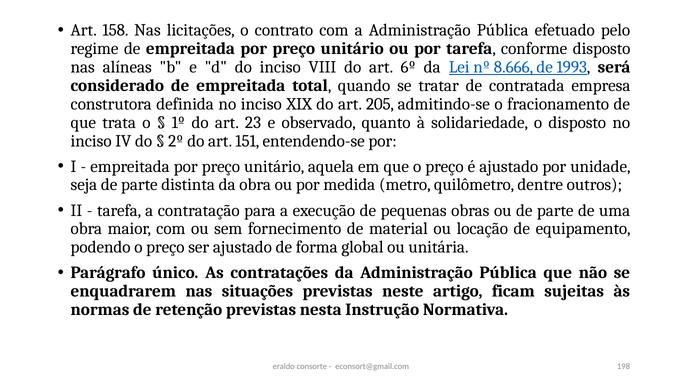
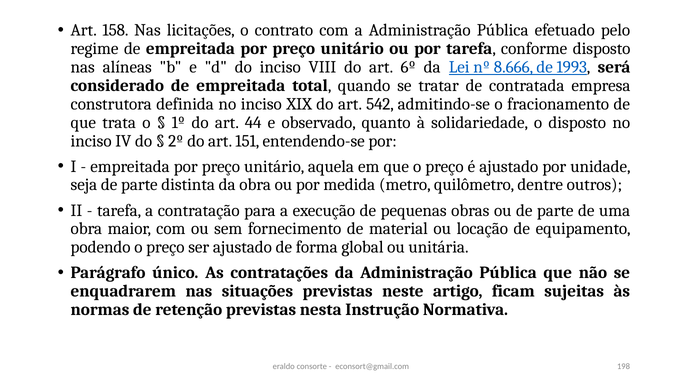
205: 205 -> 542 (380, 104)
23: 23 -> 44 (253, 122)
